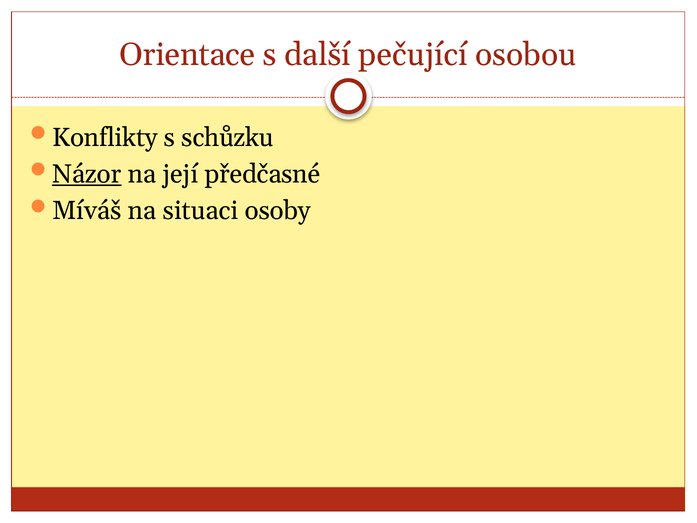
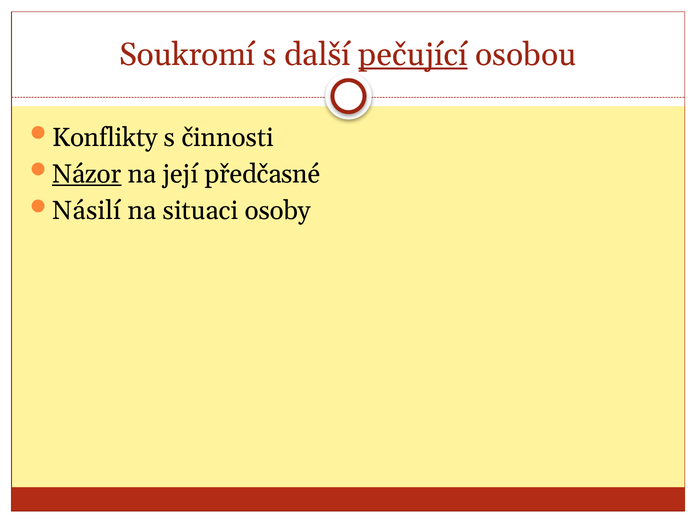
Orientace: Orientace -> Soukromí (187, 55)
pečující underline: none -> present (413, 55)
schůzku: schůzku -> činnosti (228, 137)
Míváš: Míváš -> Násilí (87, 211)
